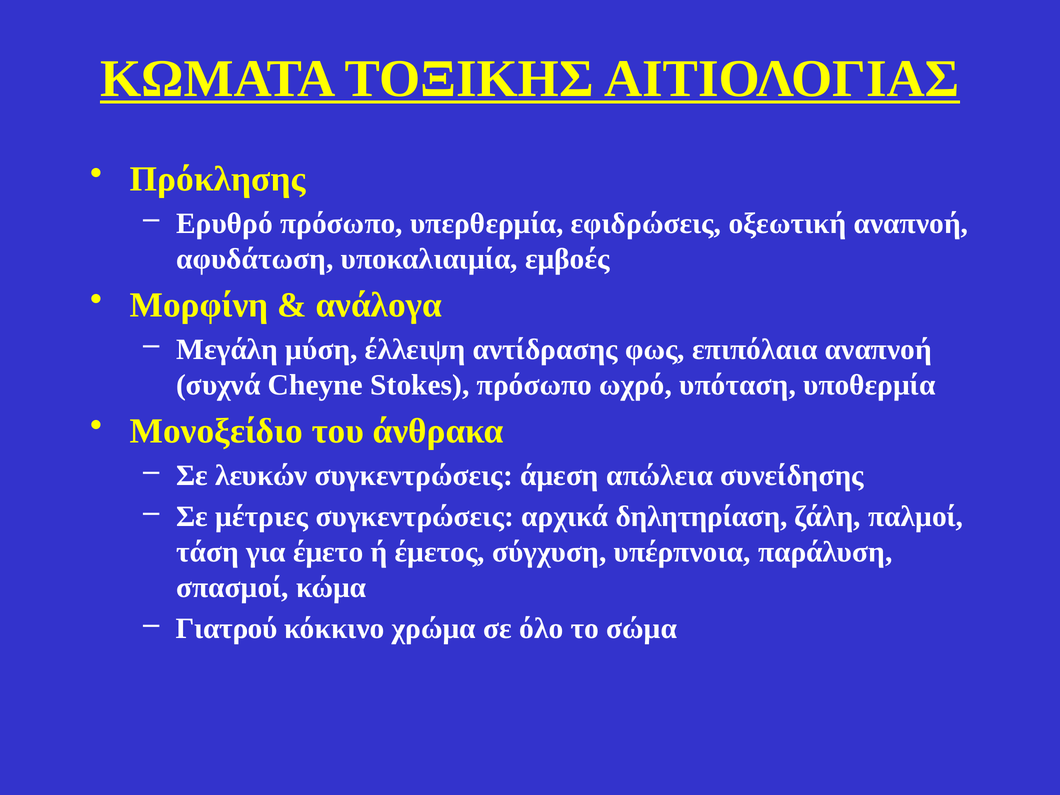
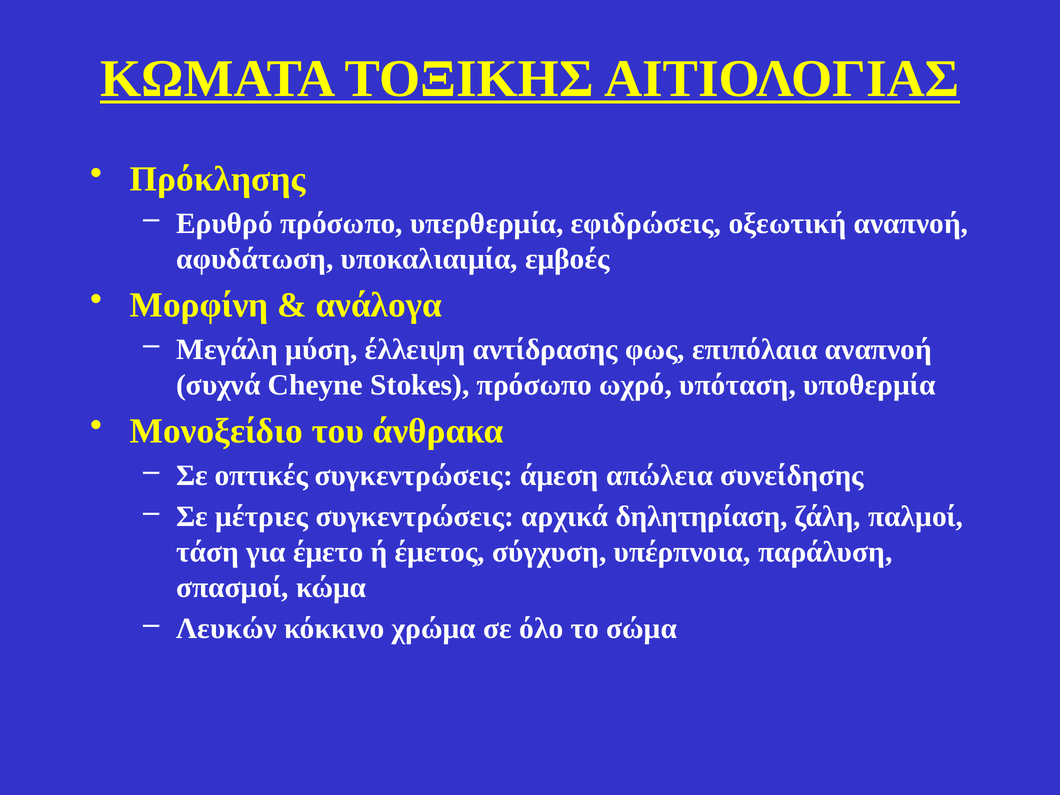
λευκών: λευκών -> οπτικές (262, 476)
Γιατρού: Γιατρού -> Λευκών (227, 629)
